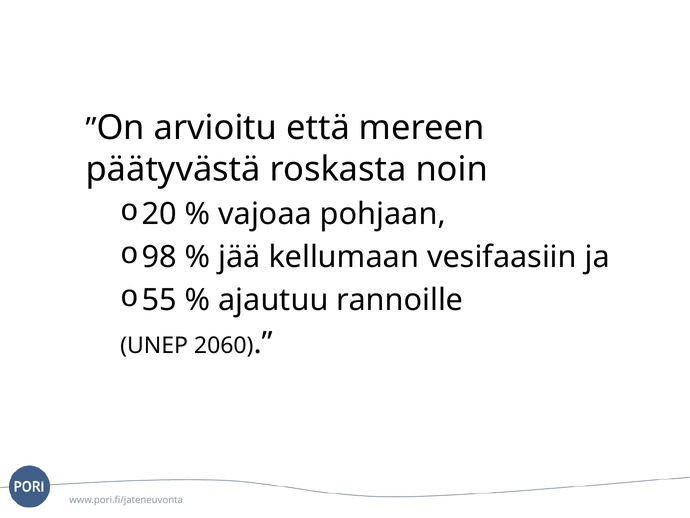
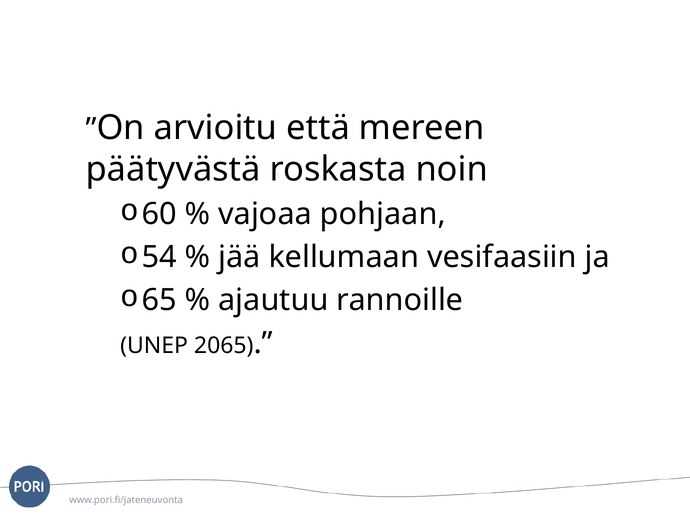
20: 20 -> 60 (159, 214)
98: 98 -> 54 (159, 257)
55: 55 -> 65 (159, 300)
2060: 2060 -> 2065 (224, 345)
